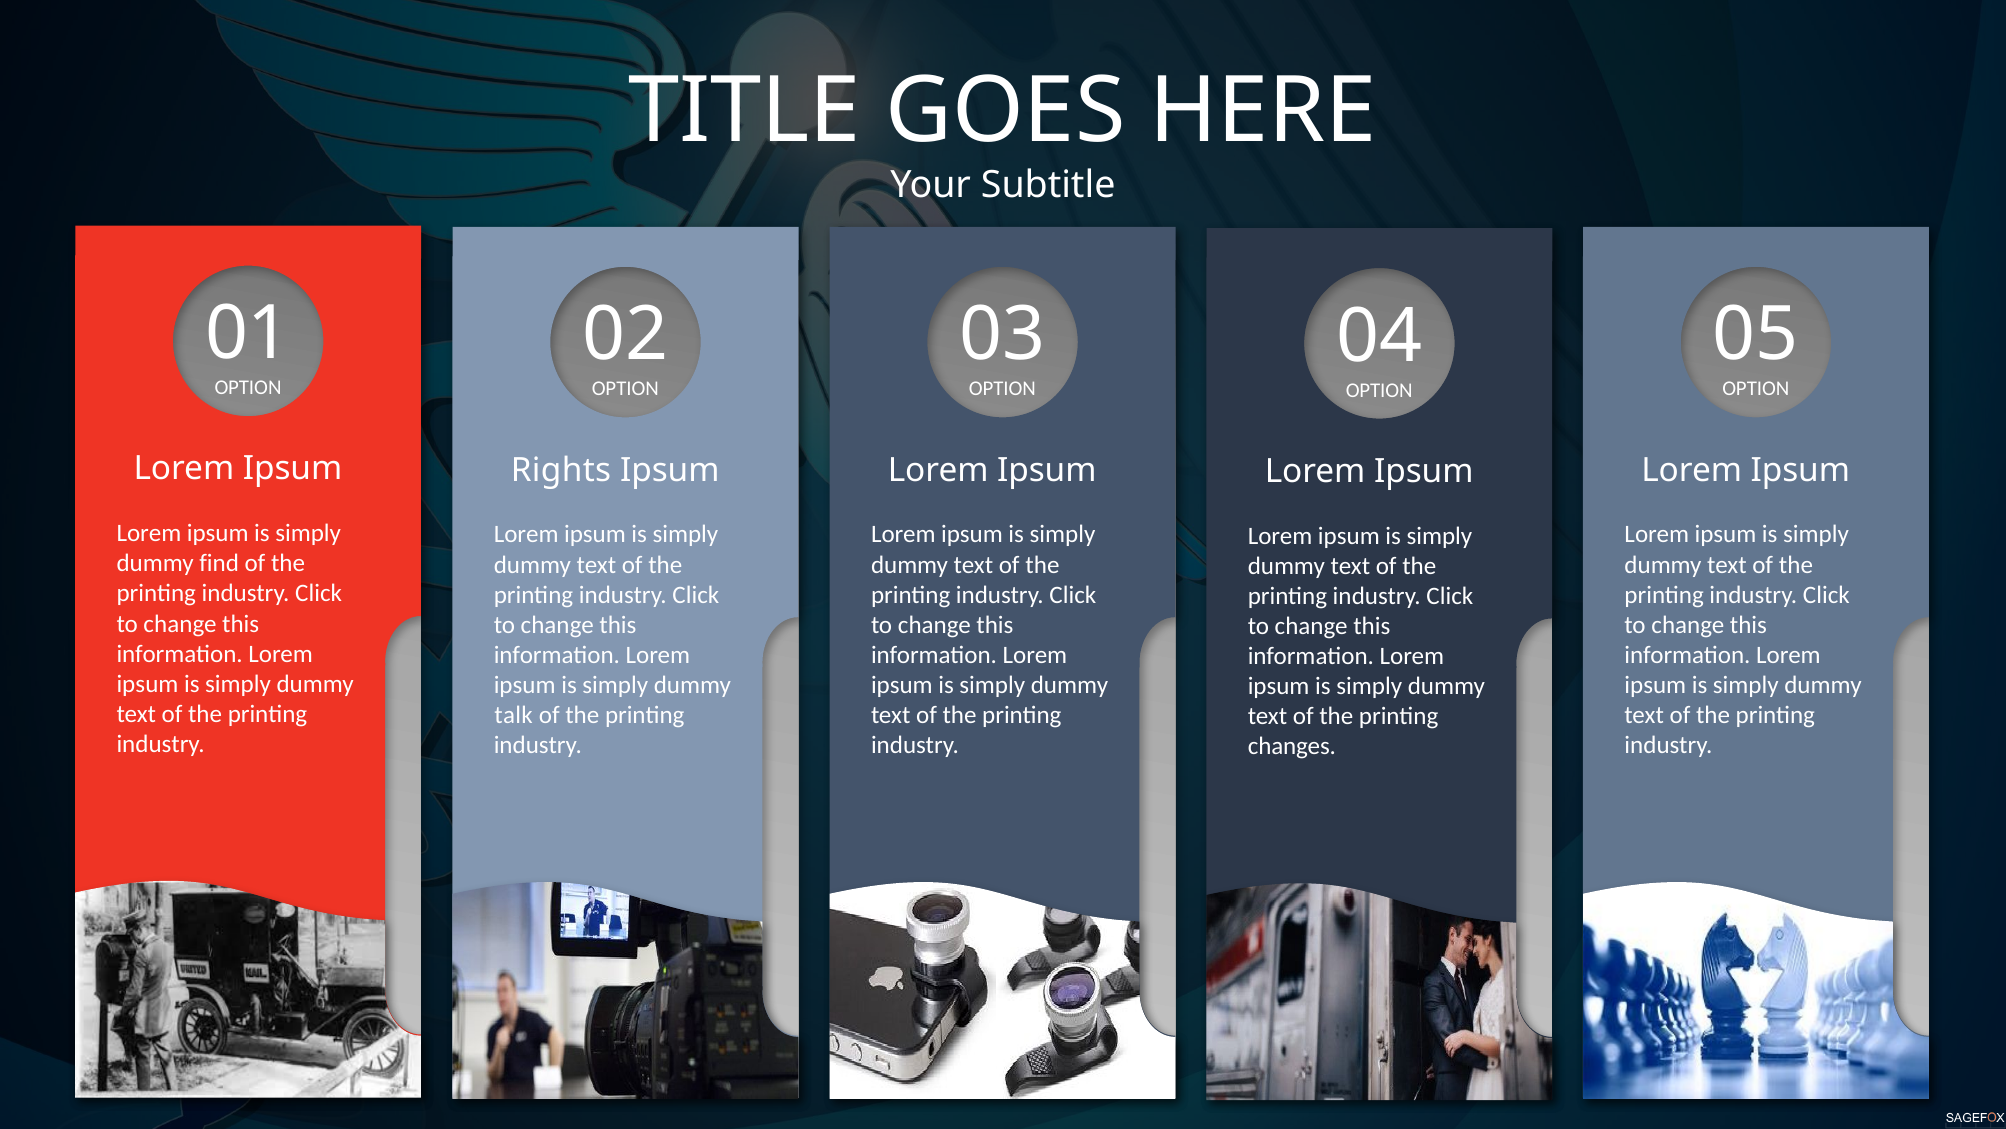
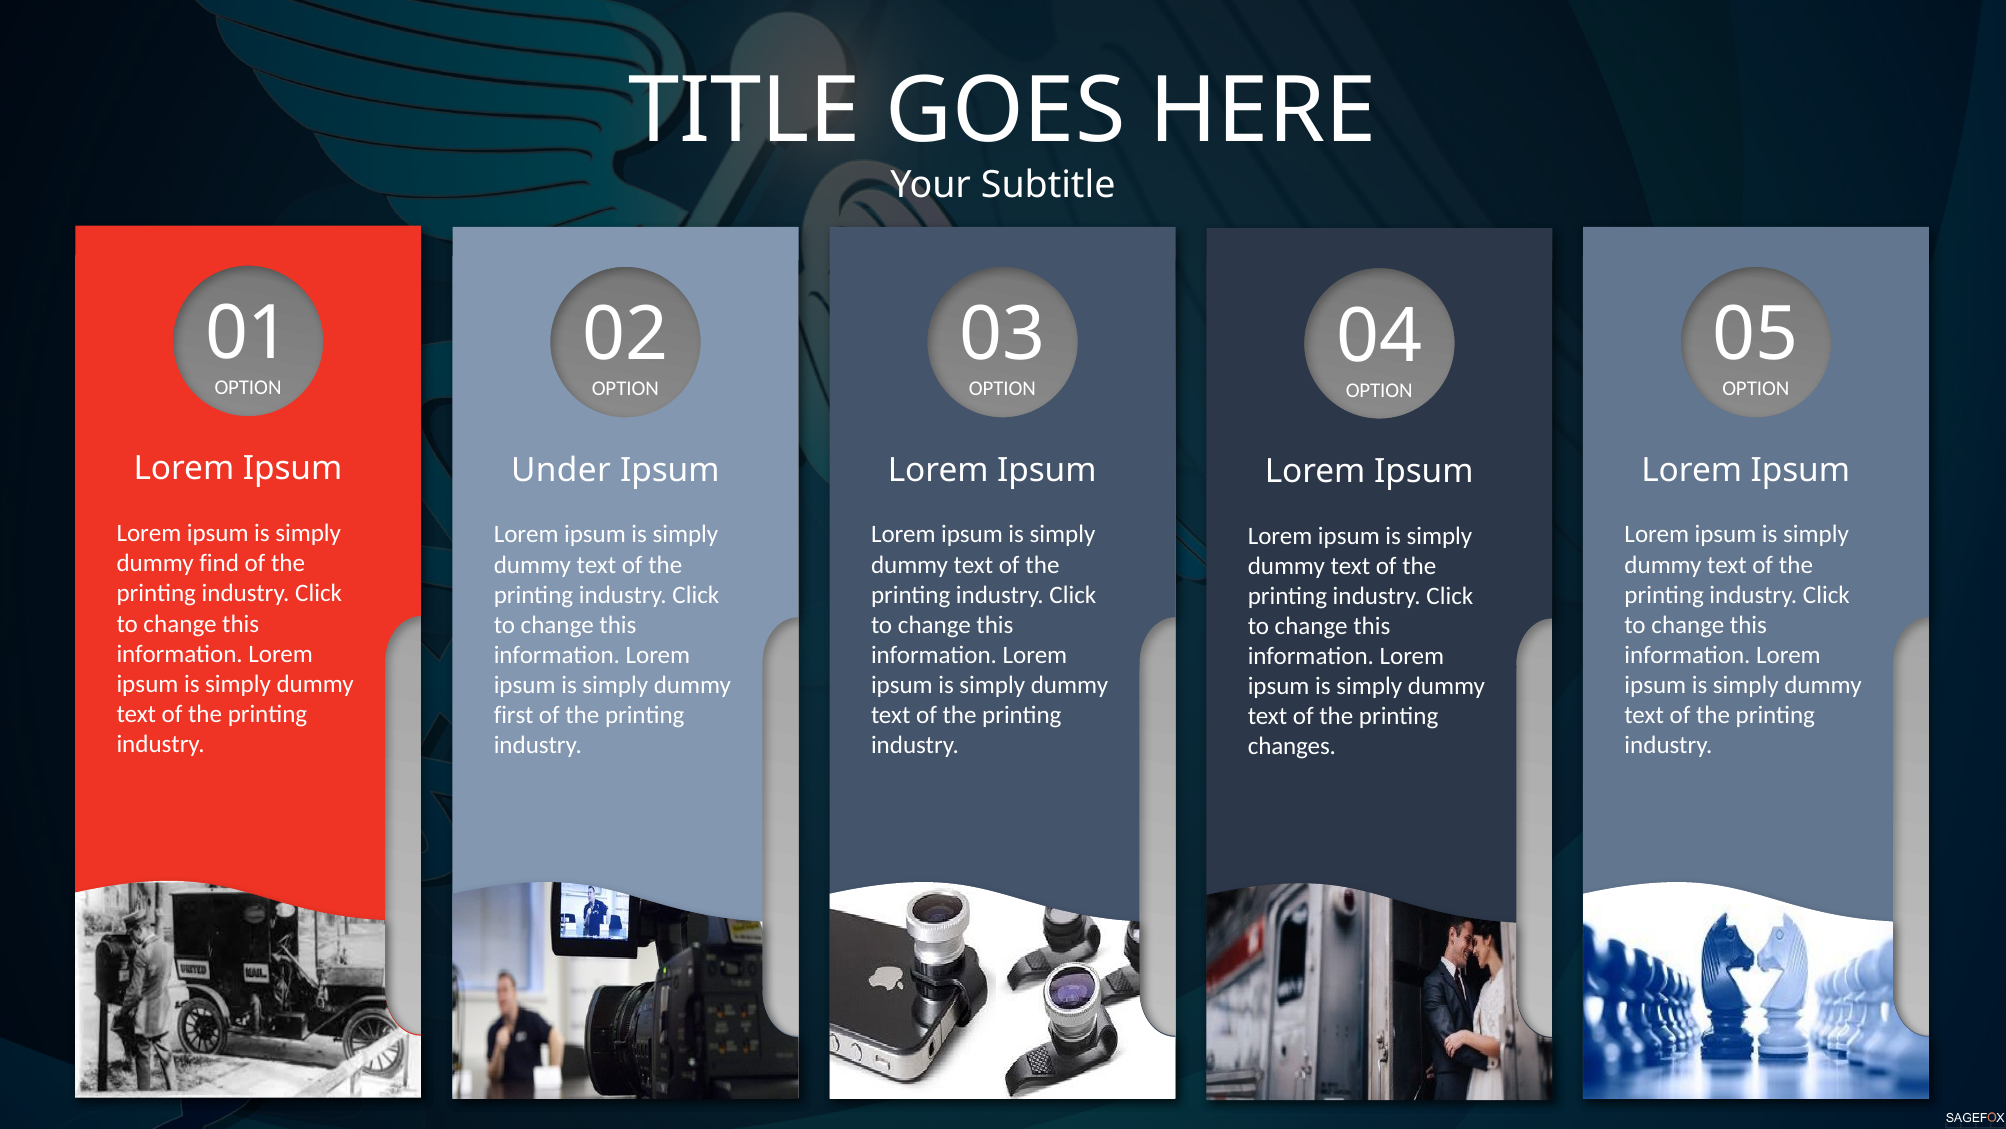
Rights: Rights -> Under (561, 470)
talk: talk -> first (514, 715)
